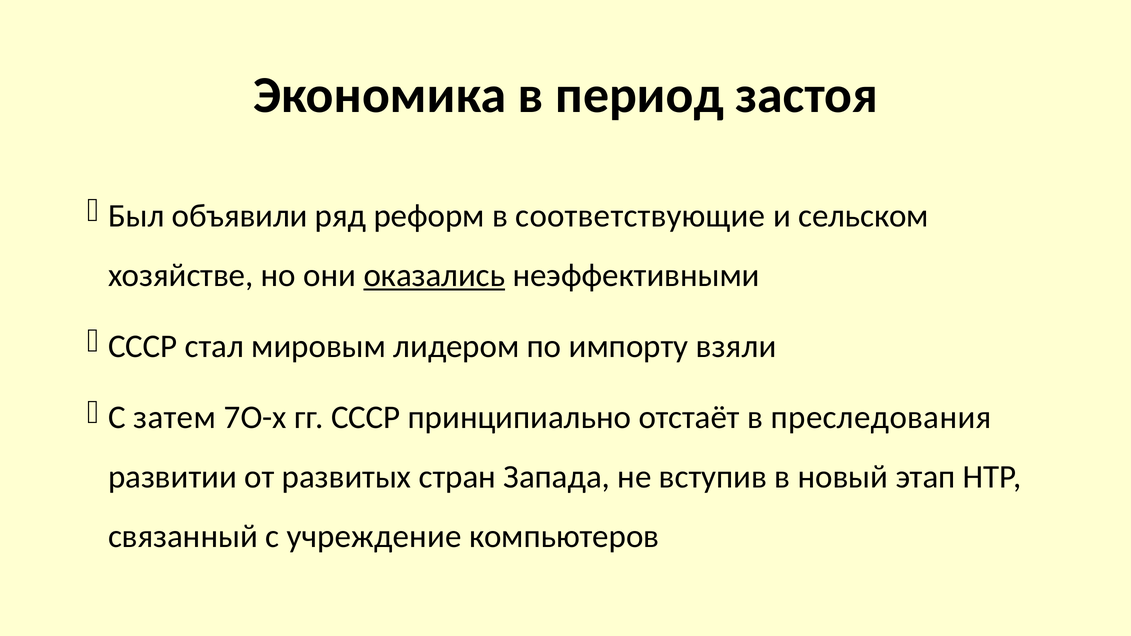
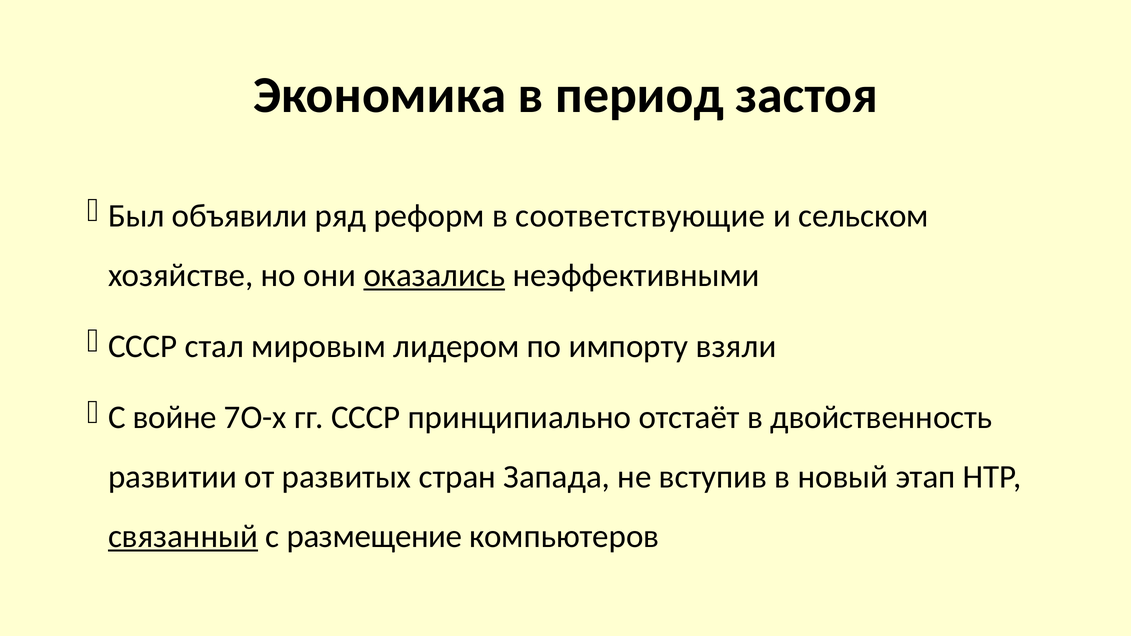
затем: затем -> войне (175, 418)
преследования: преследования -> двойственность (881, 418)
связанный underline: none -> present (183, 536)
учреждение: учреждение -> размещение (374, 536)
